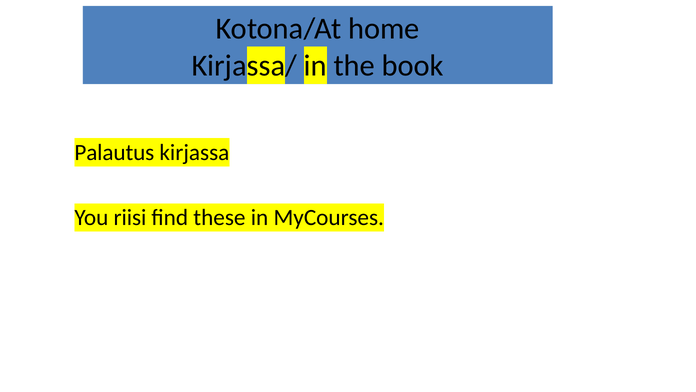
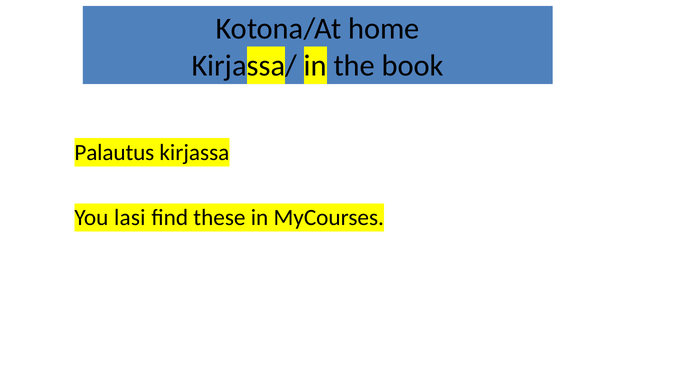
riisi: riisi -> lasi (130, 218)
